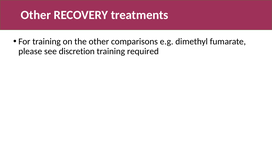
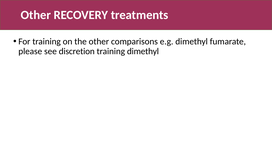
training required: required -> dimethyl (143, 51)
